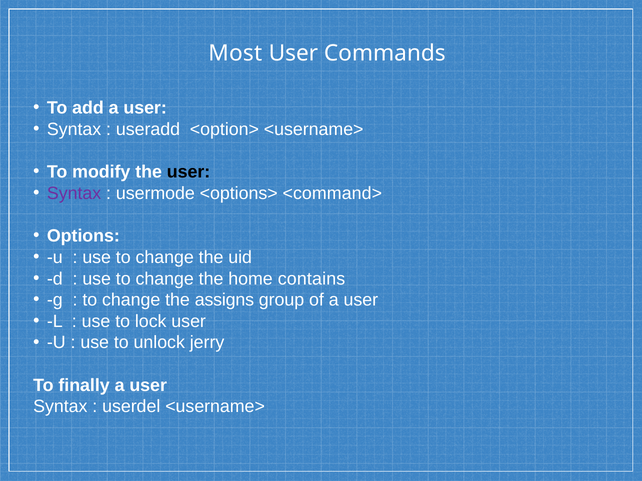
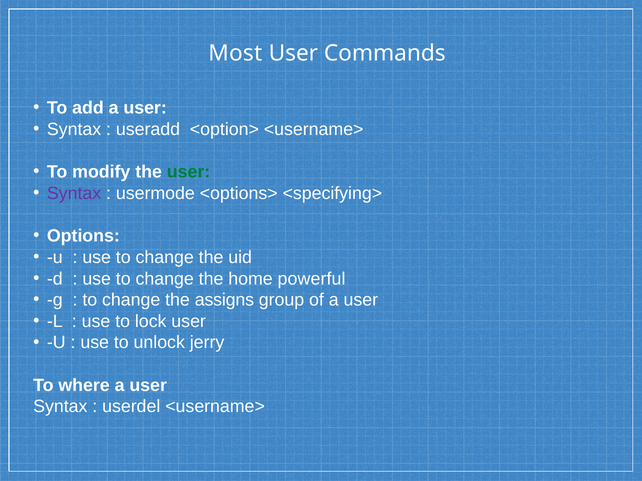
user colour: black -> green (189, 172)
<command>: <command> -> <specifying> (332, 194)
contains: contains -> powerful (312, 279)
finally: finally -> where (84, 386)
